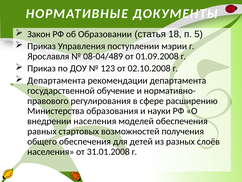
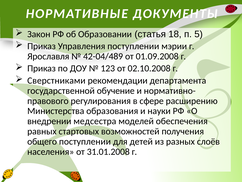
08-04/489: 08-04/489 -> 42-04/489 (103, 56)
Департамента: Департамента -> Сверстниками (56, 80)
внедрении населения: населения -> медсестра (95, 121)
общего обеспечения: обеспечения -> поступлении (85, 141)
